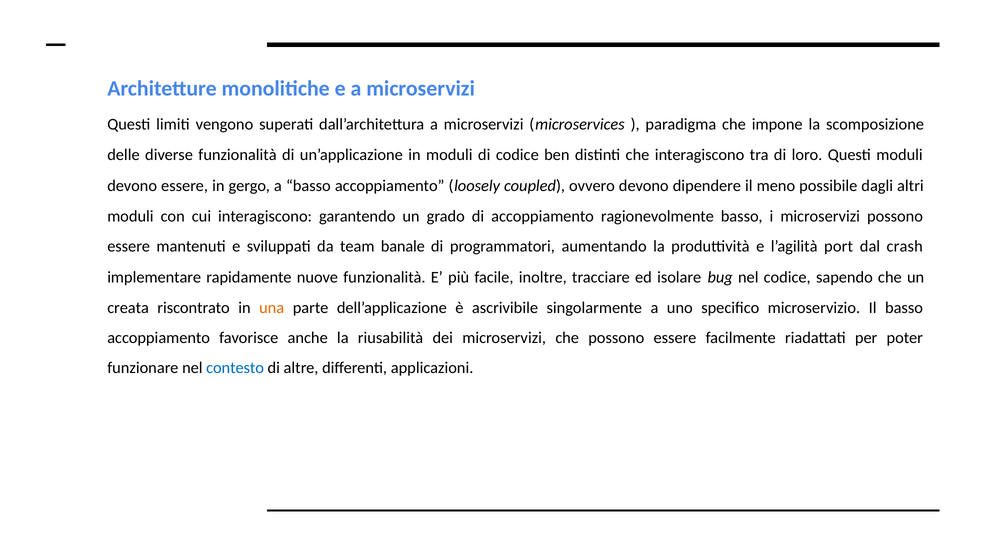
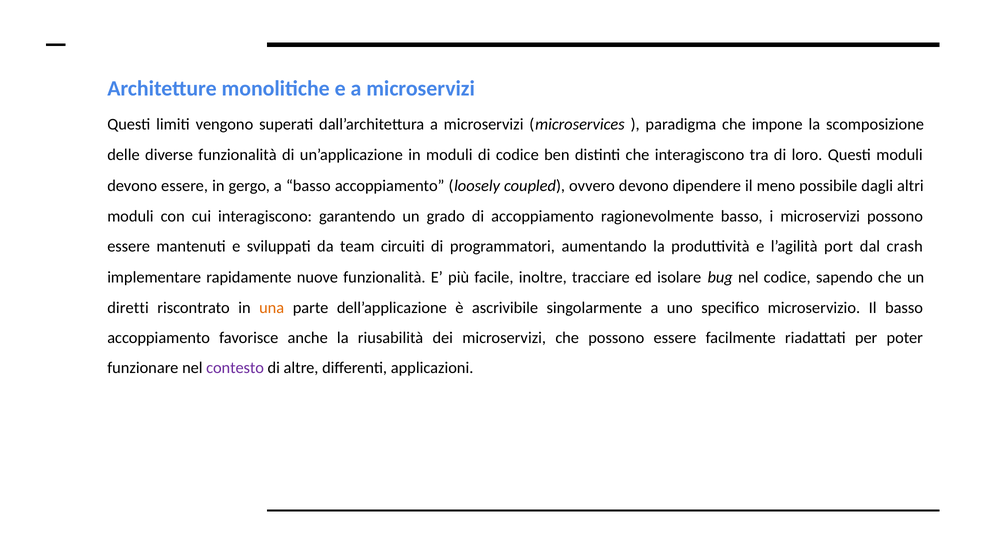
banale: banale -> circuiti (403, 246)
creata: creata -> diretti (128, 308)
contesto colour: blue -> purple (235, 368)
